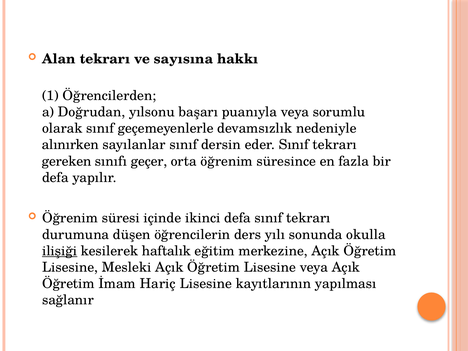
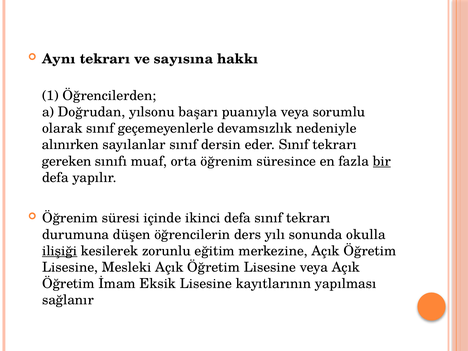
Alan: Alan -> Aynı (59, 59)
geçer: geçer -> muaf (149, 161)
bir underline: none -> present (382, 161)
haftalık: haftalık -> zorunlu (166, 251)
Hariç: Hariç -> Eksik (158, 284)
